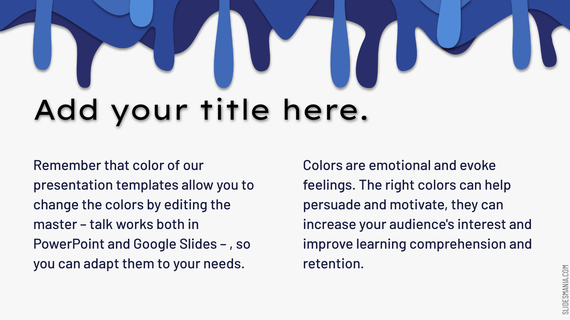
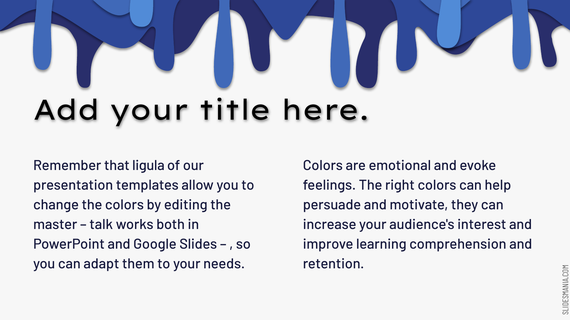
color: color -> ligula (148, 166)
